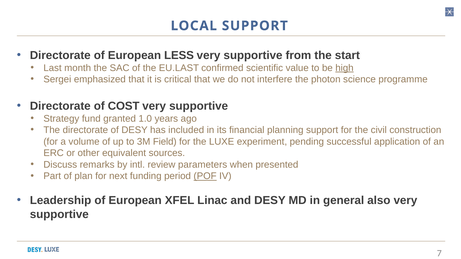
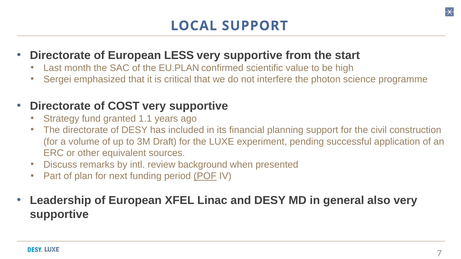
EU.LAST: EU.LAST -> EU.PLAN (179, 68)
high underline: present -> none (344, 68)
1.0: 1.0 -> 1.1 (145, 119)
Field: Field -> Draft (165, 142)
parameters: parameters -> background (203, 165)
